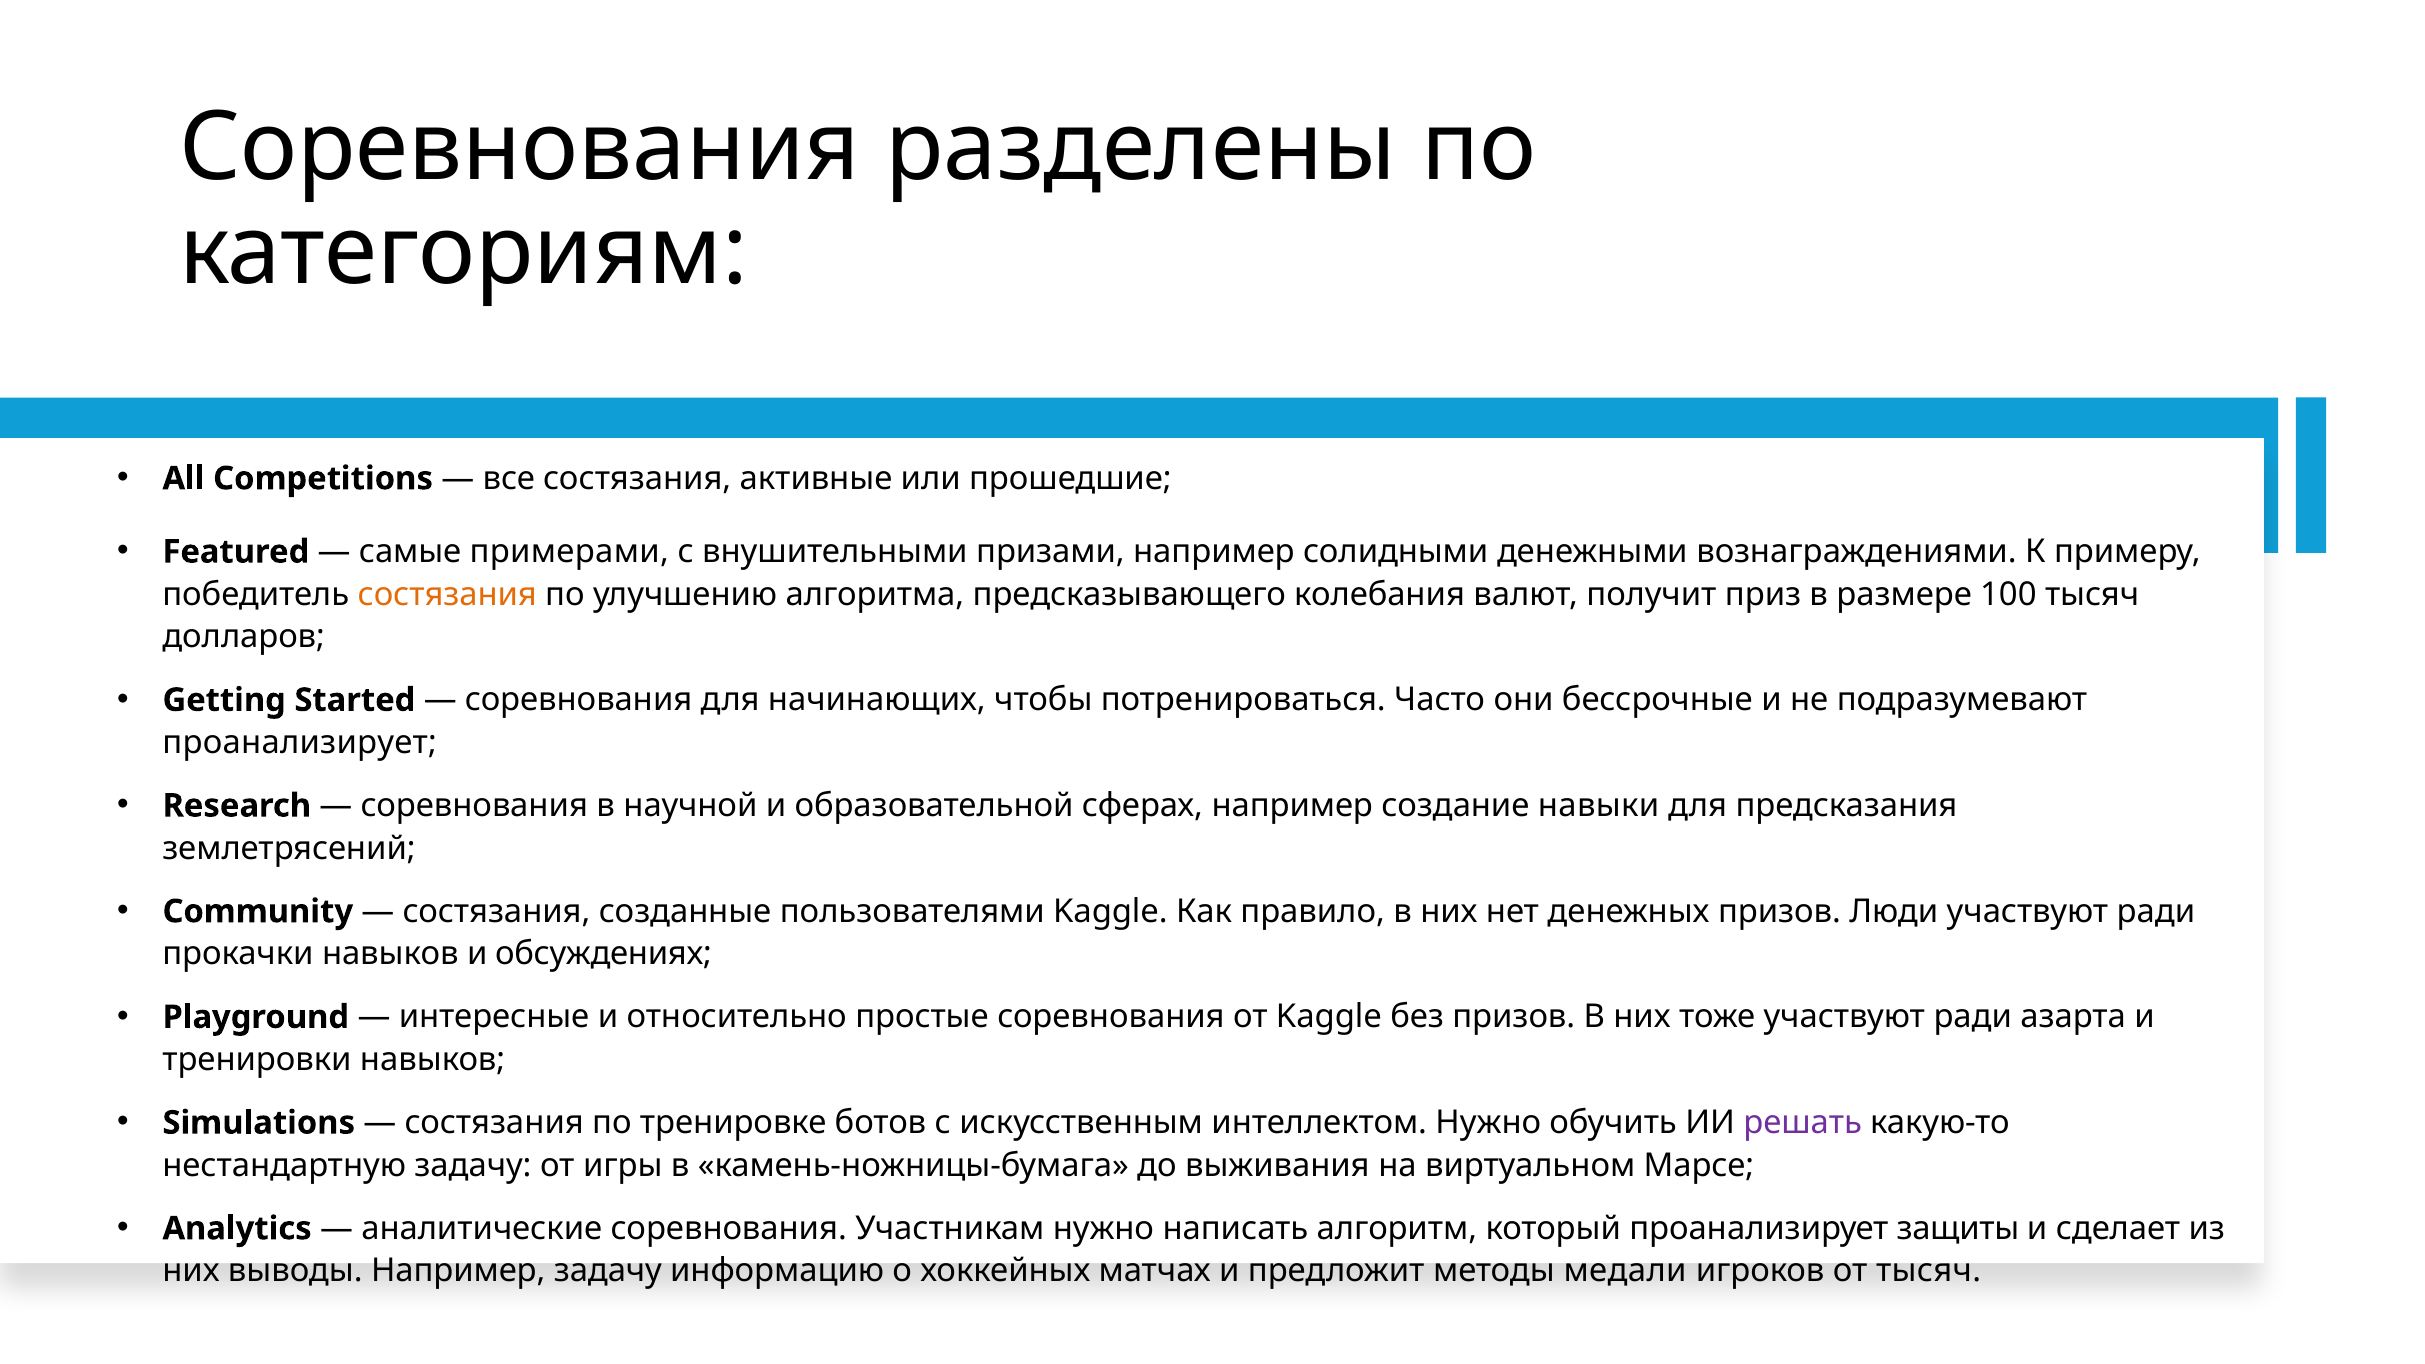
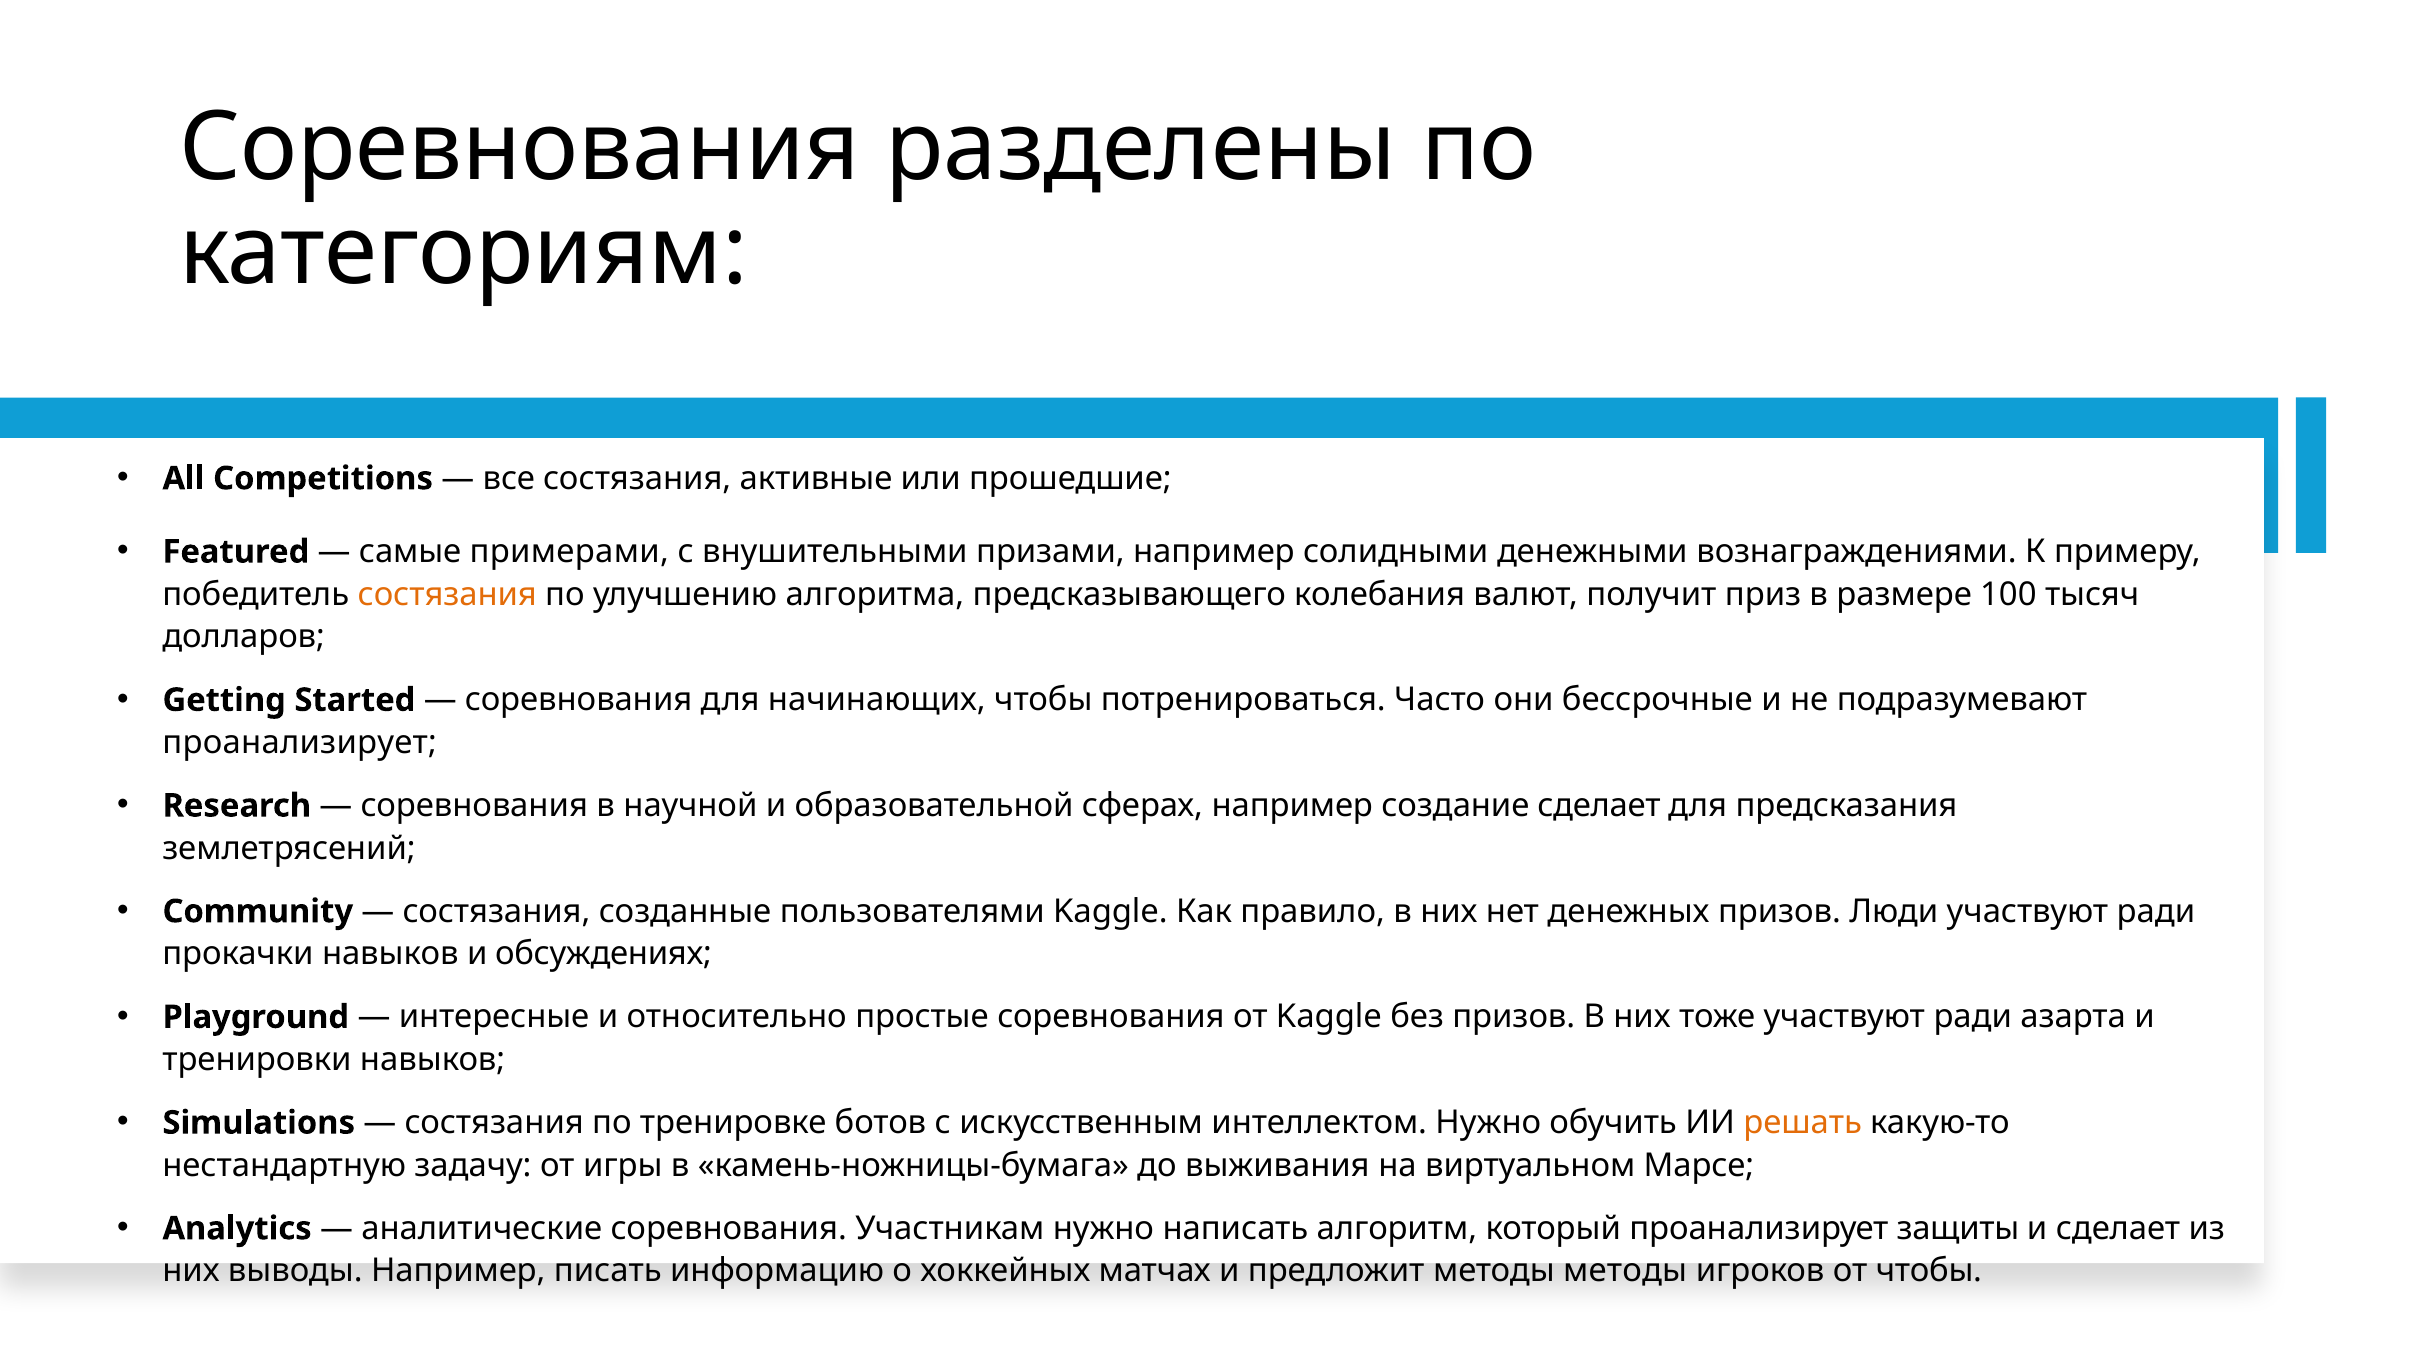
создание навыки: навыки -> сделает (1599, 806)
решать colour: purple -> orange (1803, 1123)
Например задачу: задачу -> писать (608, 1271)
методы медали: медали -> методы (1625, 1271)
от тысяч: тысяч -> чтобы (1929, 1271)
